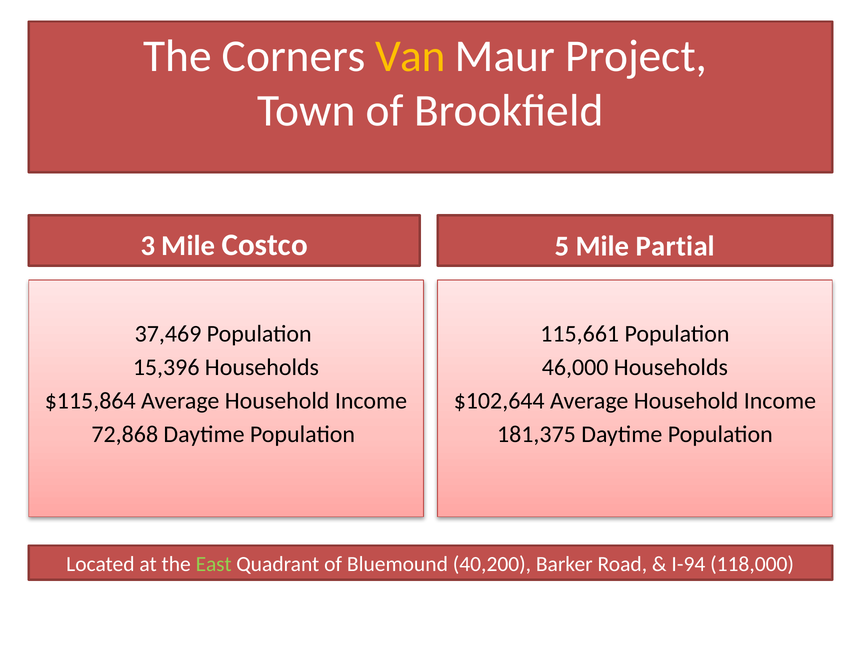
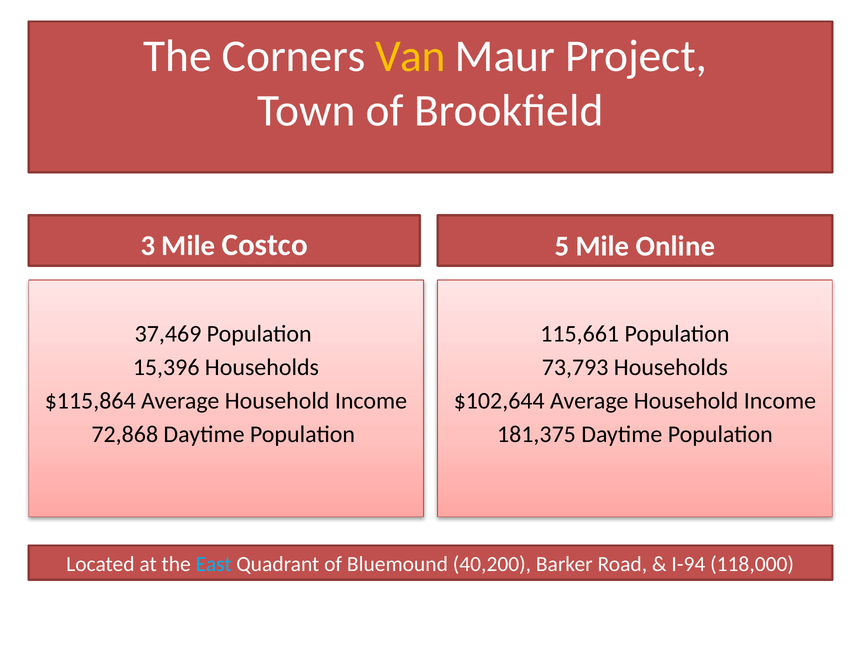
Partial: Partial -> Online (675, 246)
46,000: 46,000 -> 73,793 (575, 367)
East colour: light green -> light blue (214, 564)
